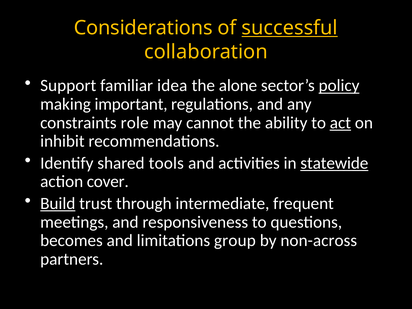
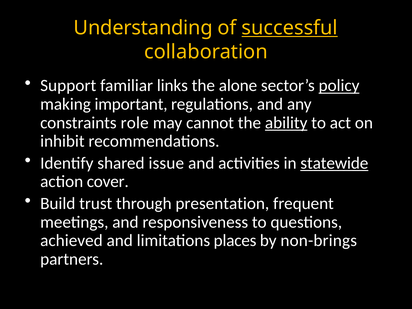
Considerations: Considerations -> Understanding (143, 28)
idea: idea -> links (172, 86)
ability underline: none -> present (286, 123)
act underline: present -> none (340, 123)
tools: tools -> issue (166, 163)
Build underline: present -> none (58, 203)
intermediate: intermediate -> presentation (222, 203)
becomes: becomes -> achieved (71, 241)
group: group -> places (235, 241)
non-across: non-across -> non-brings (319, 241)
